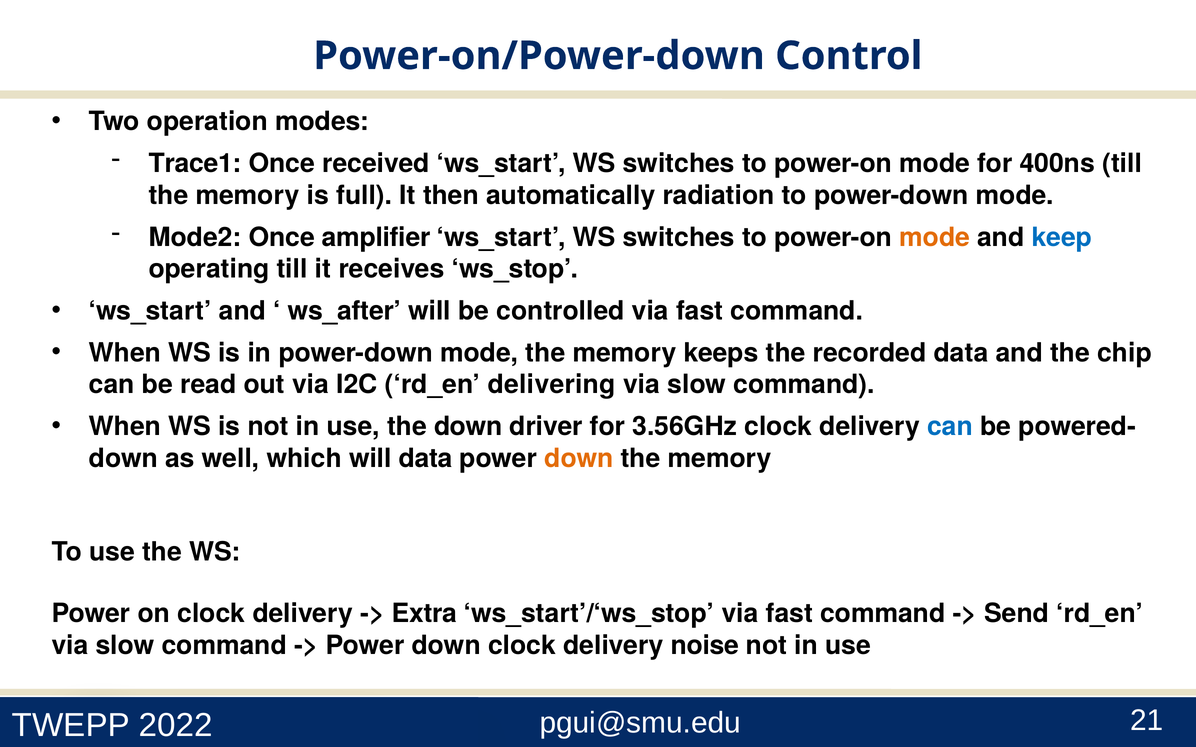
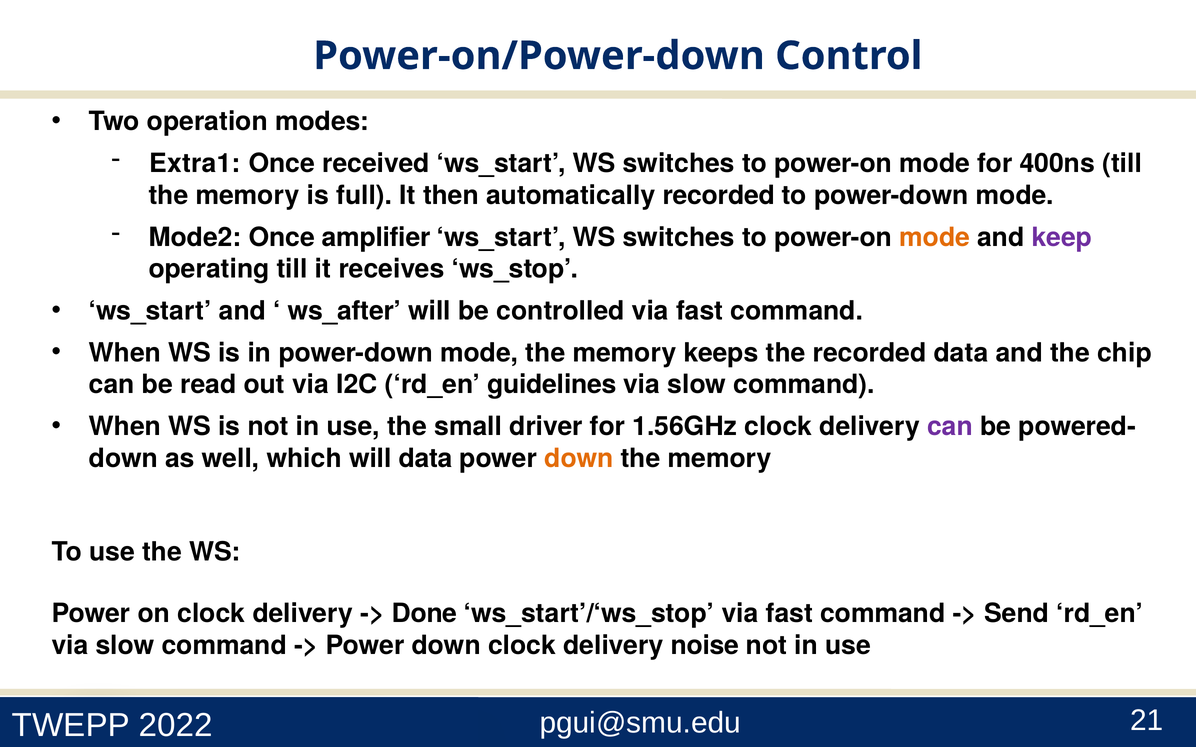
Trace1: Trace1 -> Extra1 (195, 164)
automatically radiation: radiation -> recorded (719, 196)
keep colour: blue -> purple (1062, 237)
delivering: delivering -> guidelines (552, 385)
the down: down -> small (468, 427)
3.56GHz: 3.56GHz -> 1.56GHz (685, 427)
can colour: blue -> purple (950, 427)
Extra: Extra -> Done (424, 614)
